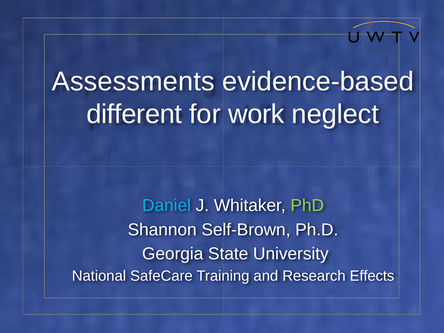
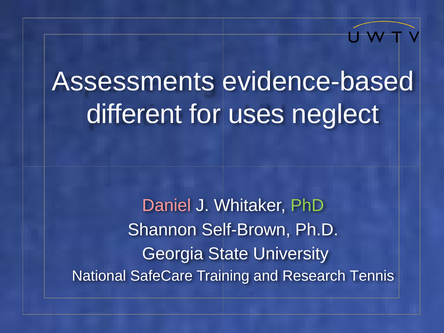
work: work -> uses (256, 114)
Daniel colour: light blue -> pink (167, 206)
Effects: Effects -> Tennis (372, 276)
